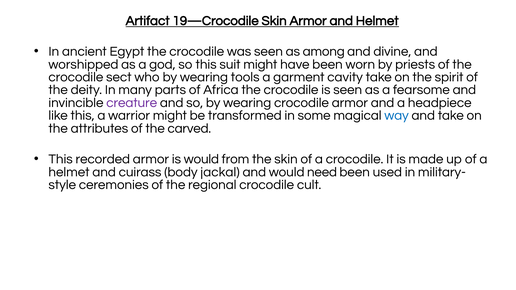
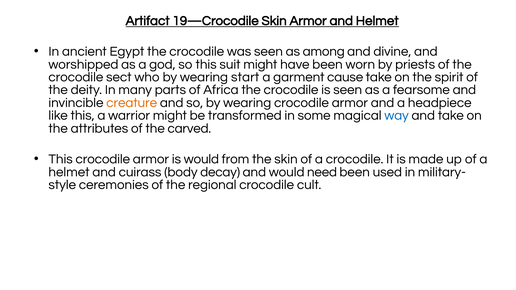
tools: tools -> start (245, 77)
cavity: cavity -> cause (345, 77)
creature colour: purple -> orange (132, 103)
This recorded: recorded -> crocodile (103, 159)
jackal: jackal -> decay (220, 172)
